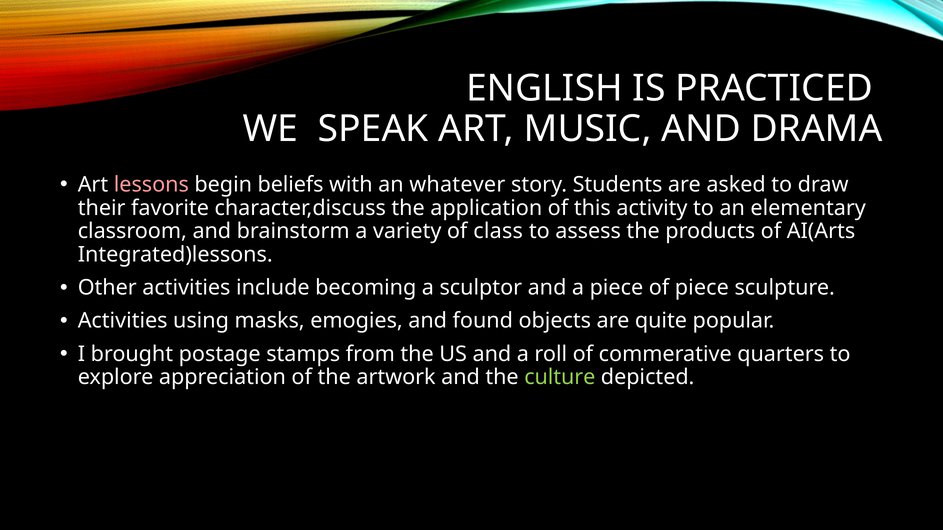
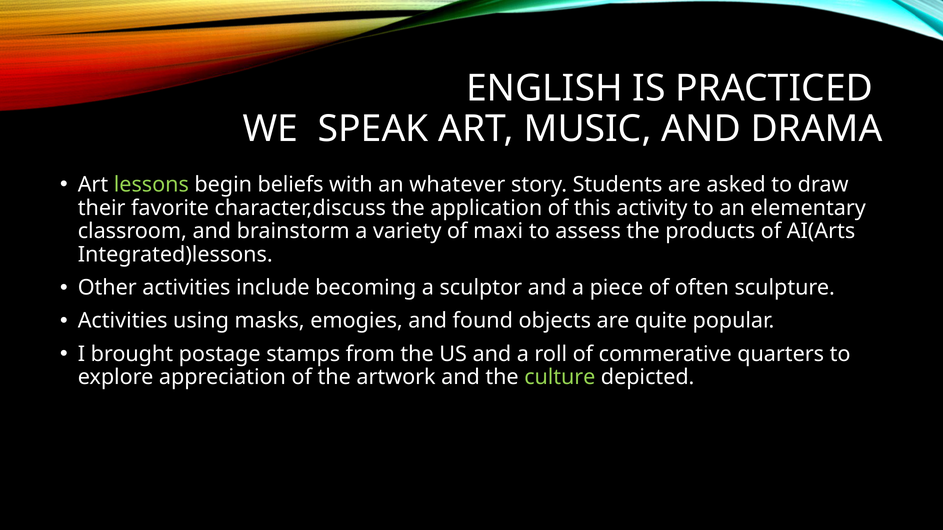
lessons colour: pink -> light green (151, 185)
class: class -> maxi (498, 231)
of piece: piece -> often (702, 288)
